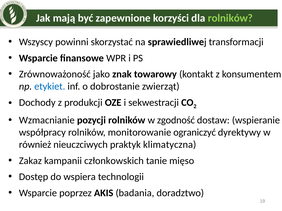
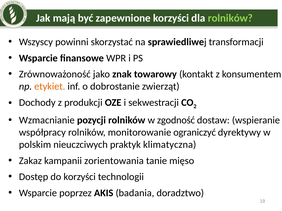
etykiet colour: blue -> orange (50, 87)
również: również -> polskim (35, 145)
członkowskich: członkowskich -> zorientowania (114, 161)
do wspiera: wspiera -> korzyści (80, 177)
